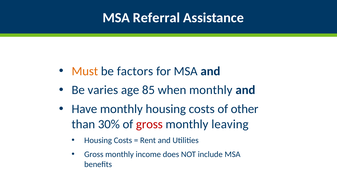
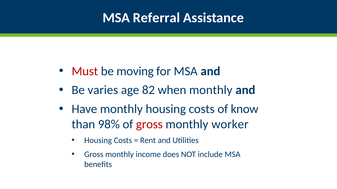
Must colour: orange -> red (85, 71)
factors: factors -> moving (135, 71)
85: 85 -> 82 (148, 90)
other: other -> know (245, 109)
30%: 30% -> 98% (109, 125)
leaving: leaving -> worker (230, 125)
